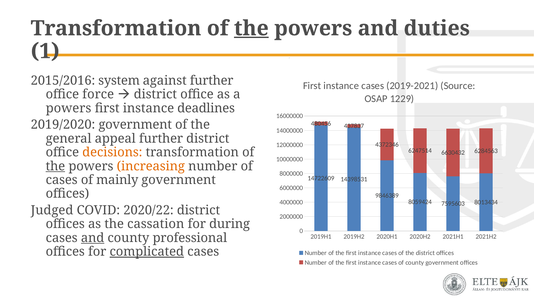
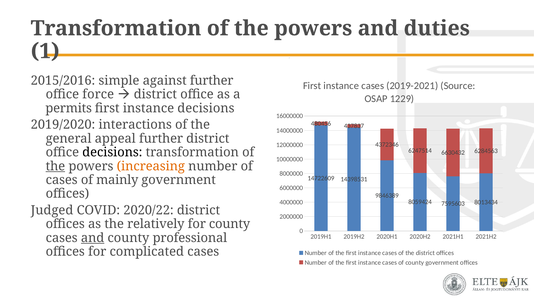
the underline: present -> none (251, 28)
system: system -> simple (119, 81)
powers: powers -> permits (69, 108)
instance deadlines: deadlines -> decisions (206, 108)
2019/2020 government: government -> interactions (135, 125)
decisions colour: orange -> black (112, 153)
cassation: cassation -> relatively (156, 224)
for during: during -> county (230, 224)
complicated underline: present -> none (147, 252)
